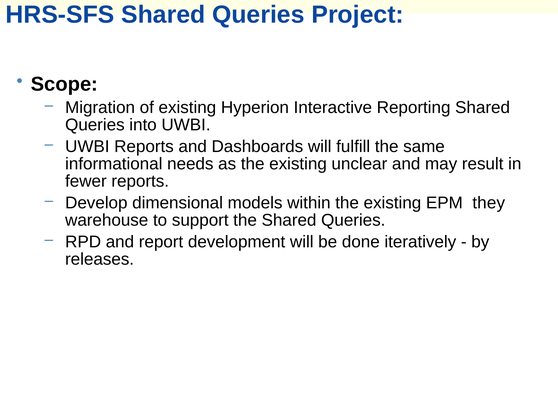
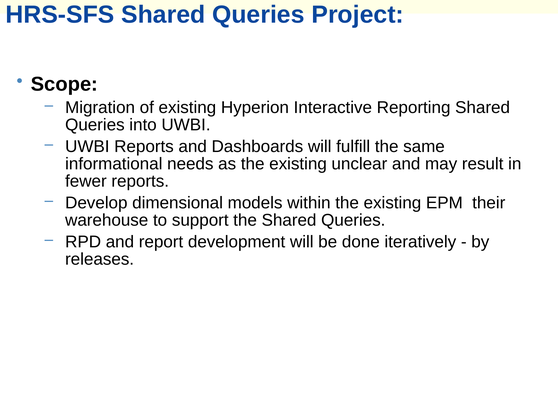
they: they -> their (489, 203)
